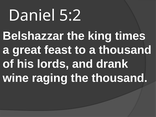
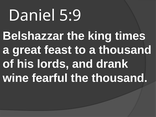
5:2: 5:2 -> 5:9 (70, 16)
raging: raging -> fearful (50, 78)
